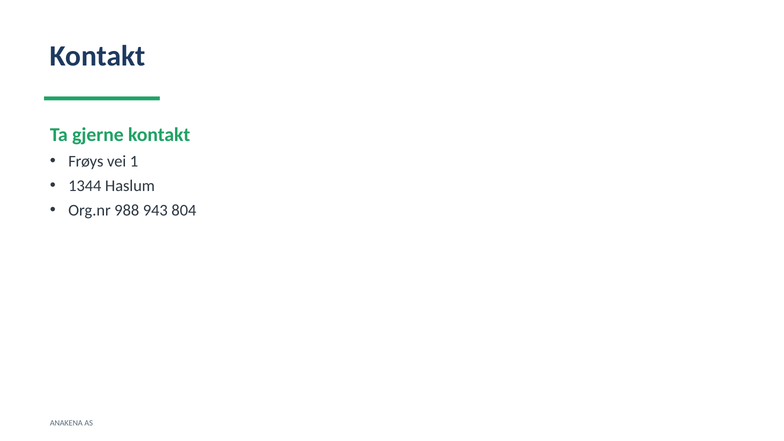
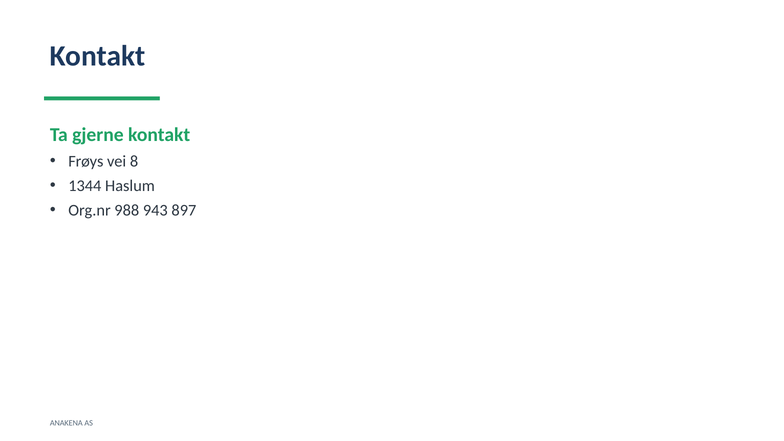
1: 1 -> 8 (134, 161)
804: 804 -> 897 (184, 210)
